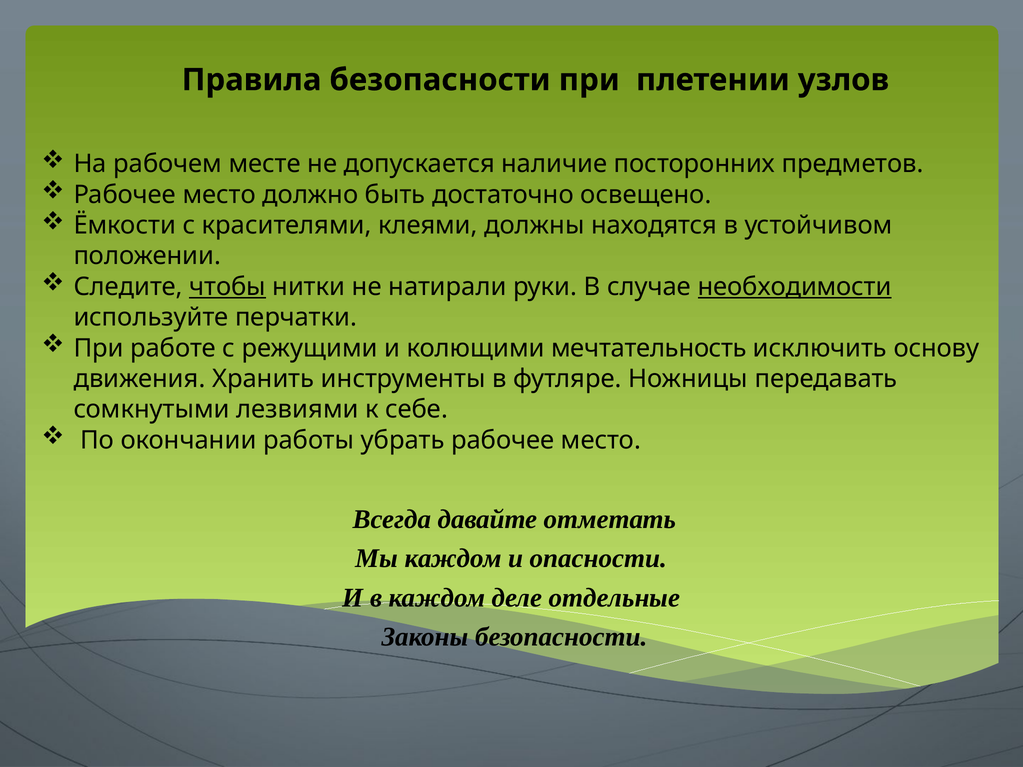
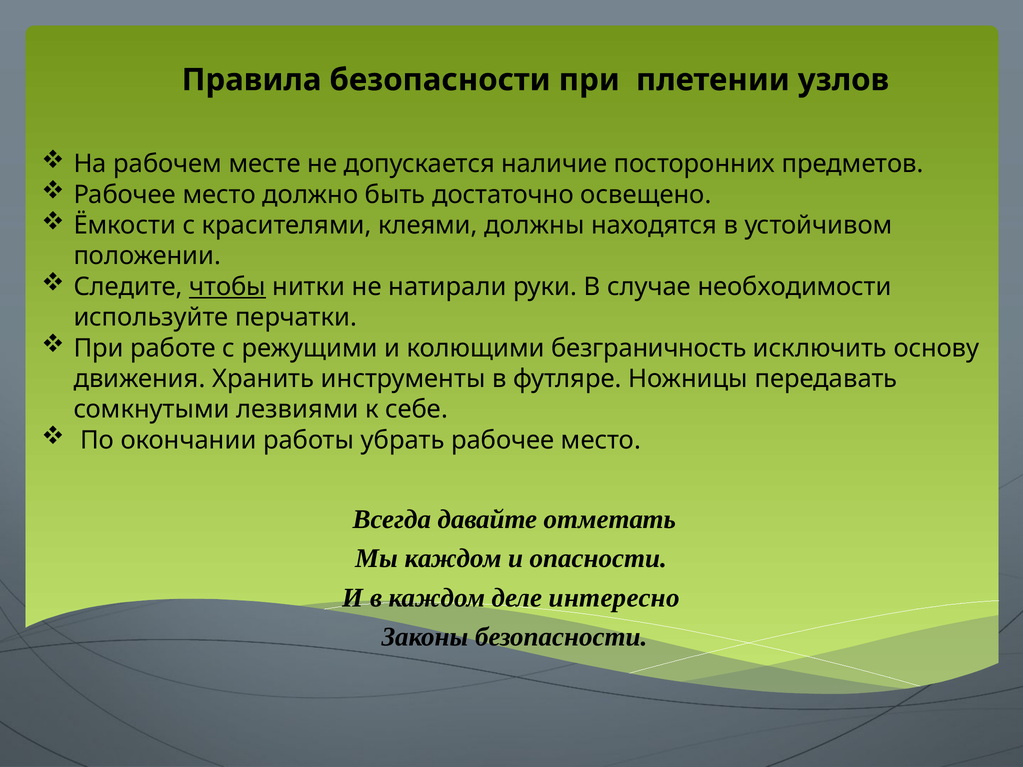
необходимости underline: present -> none (795, 287)
мечтательность: мечтательность -> безграничность (649, 348)
отдельные: отдельные -> интересно (614, 598)
